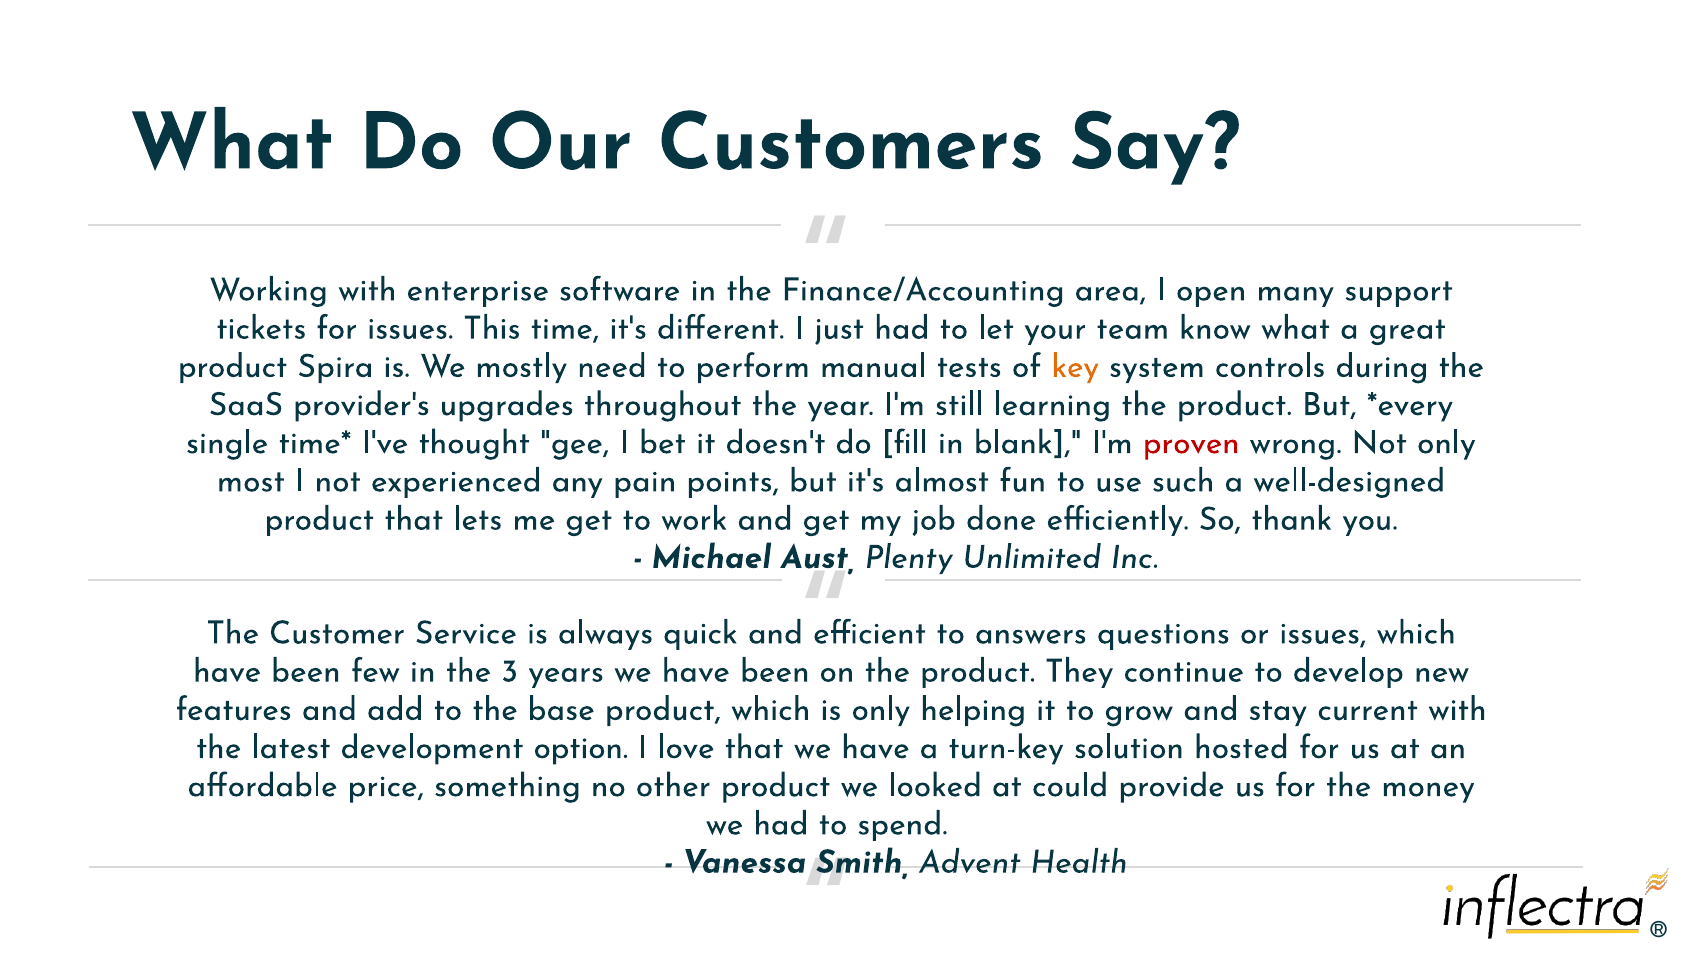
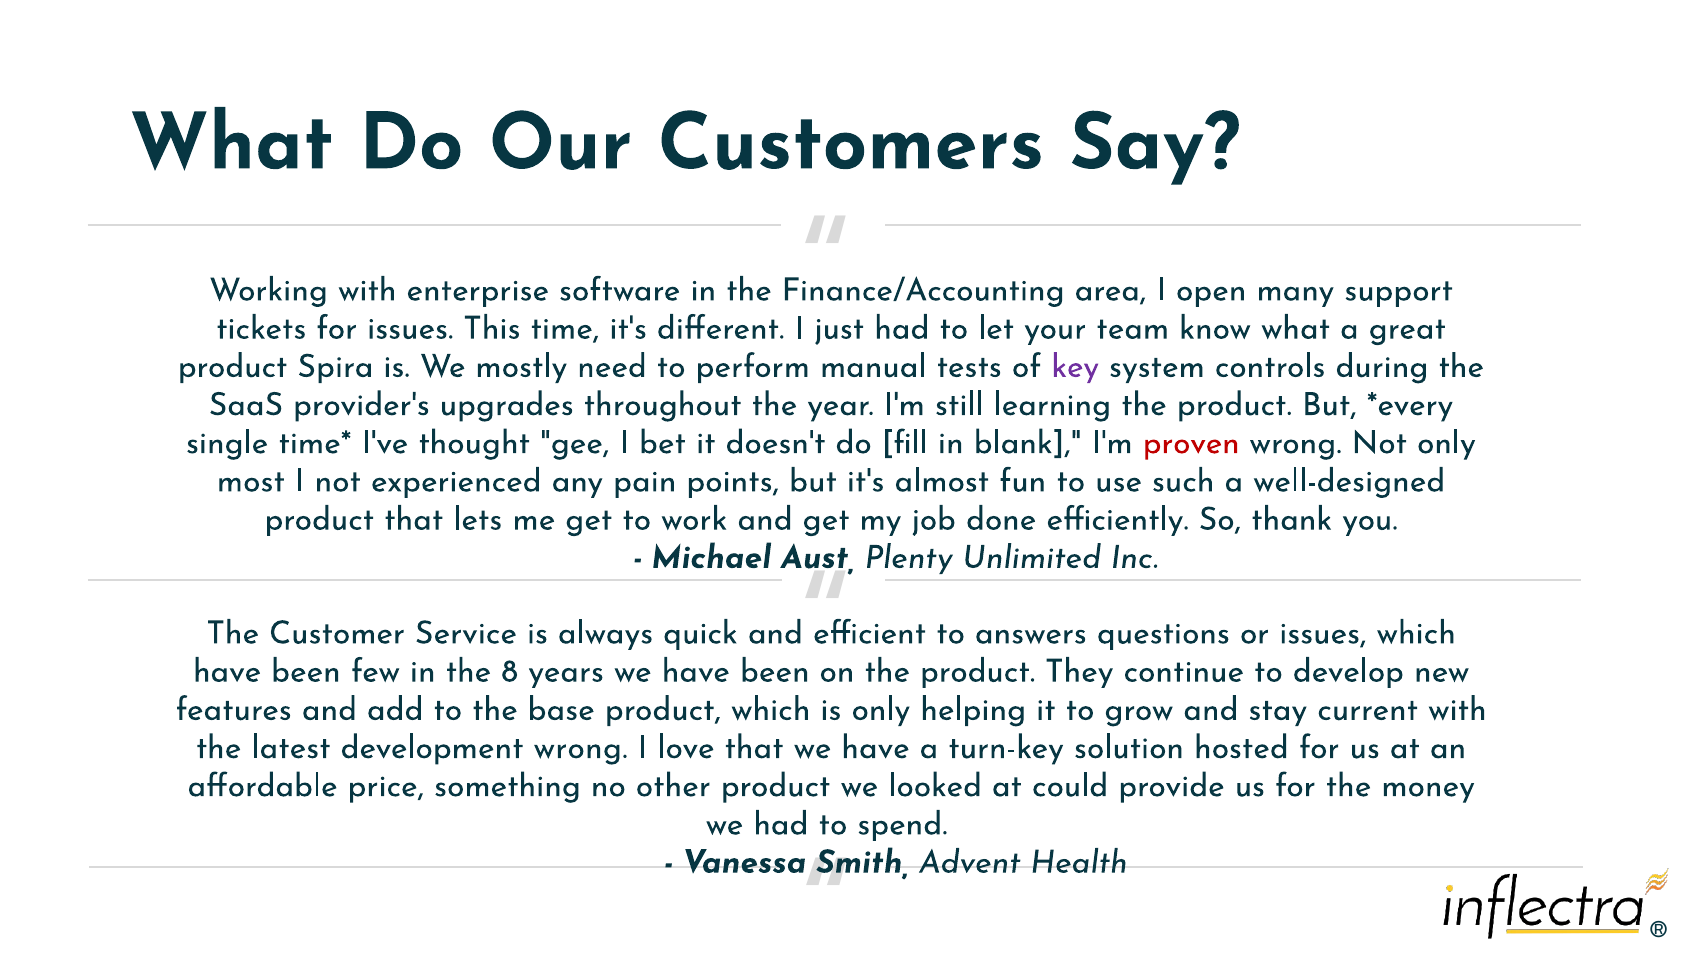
key colour: orange -> purple (1075, 366)
3: 3 -> 8 (510, 671)
development option: option -> wrong (581, 748)
